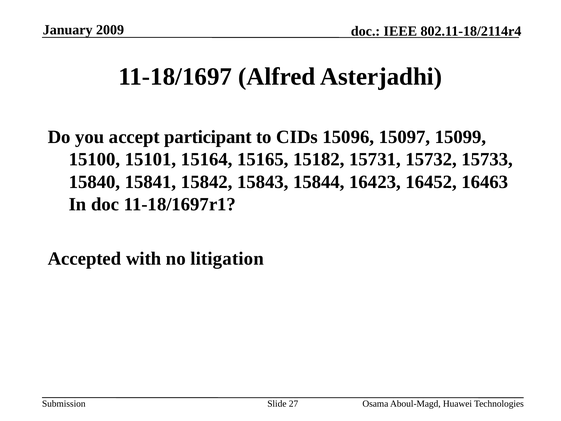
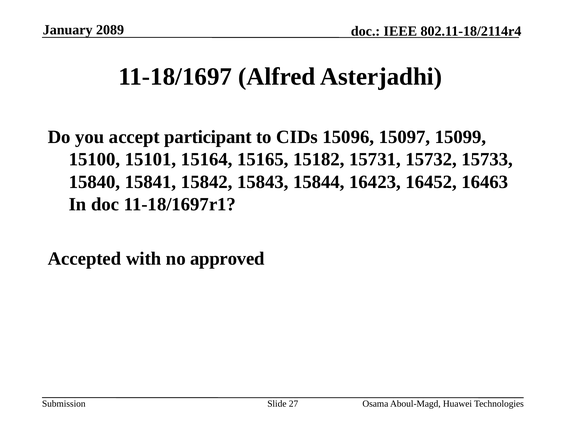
2009: 2009 -> 2089 (110, 30)
litigation: litigation -> approved (227, 258)
